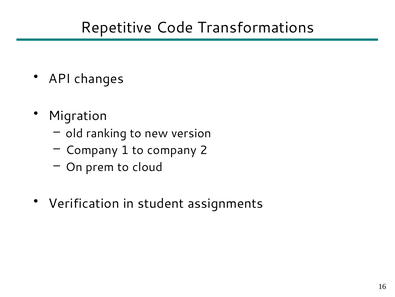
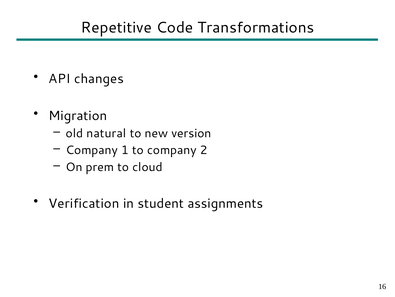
ranking: ranking -> natural (106, 133)
